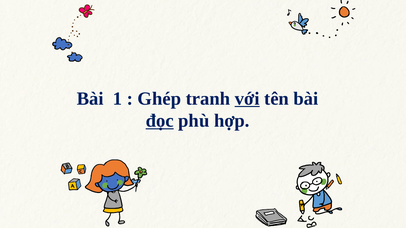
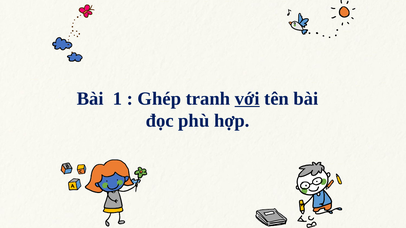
đọc underline: present -> none (160, 121)
